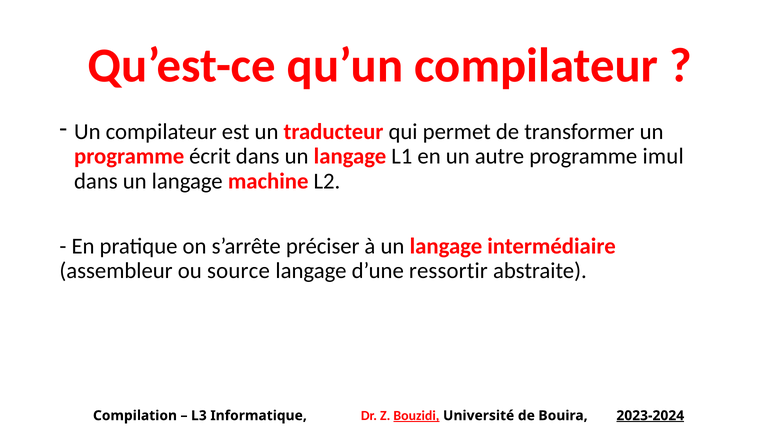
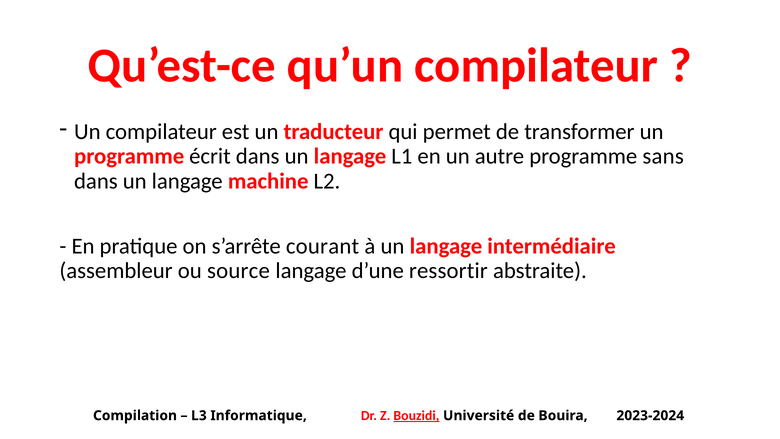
imul: imul -> sans (663, 156)
préciser: préciser -> courant (323, 246)
2023-2024 underline: present -> none (650, 415)
